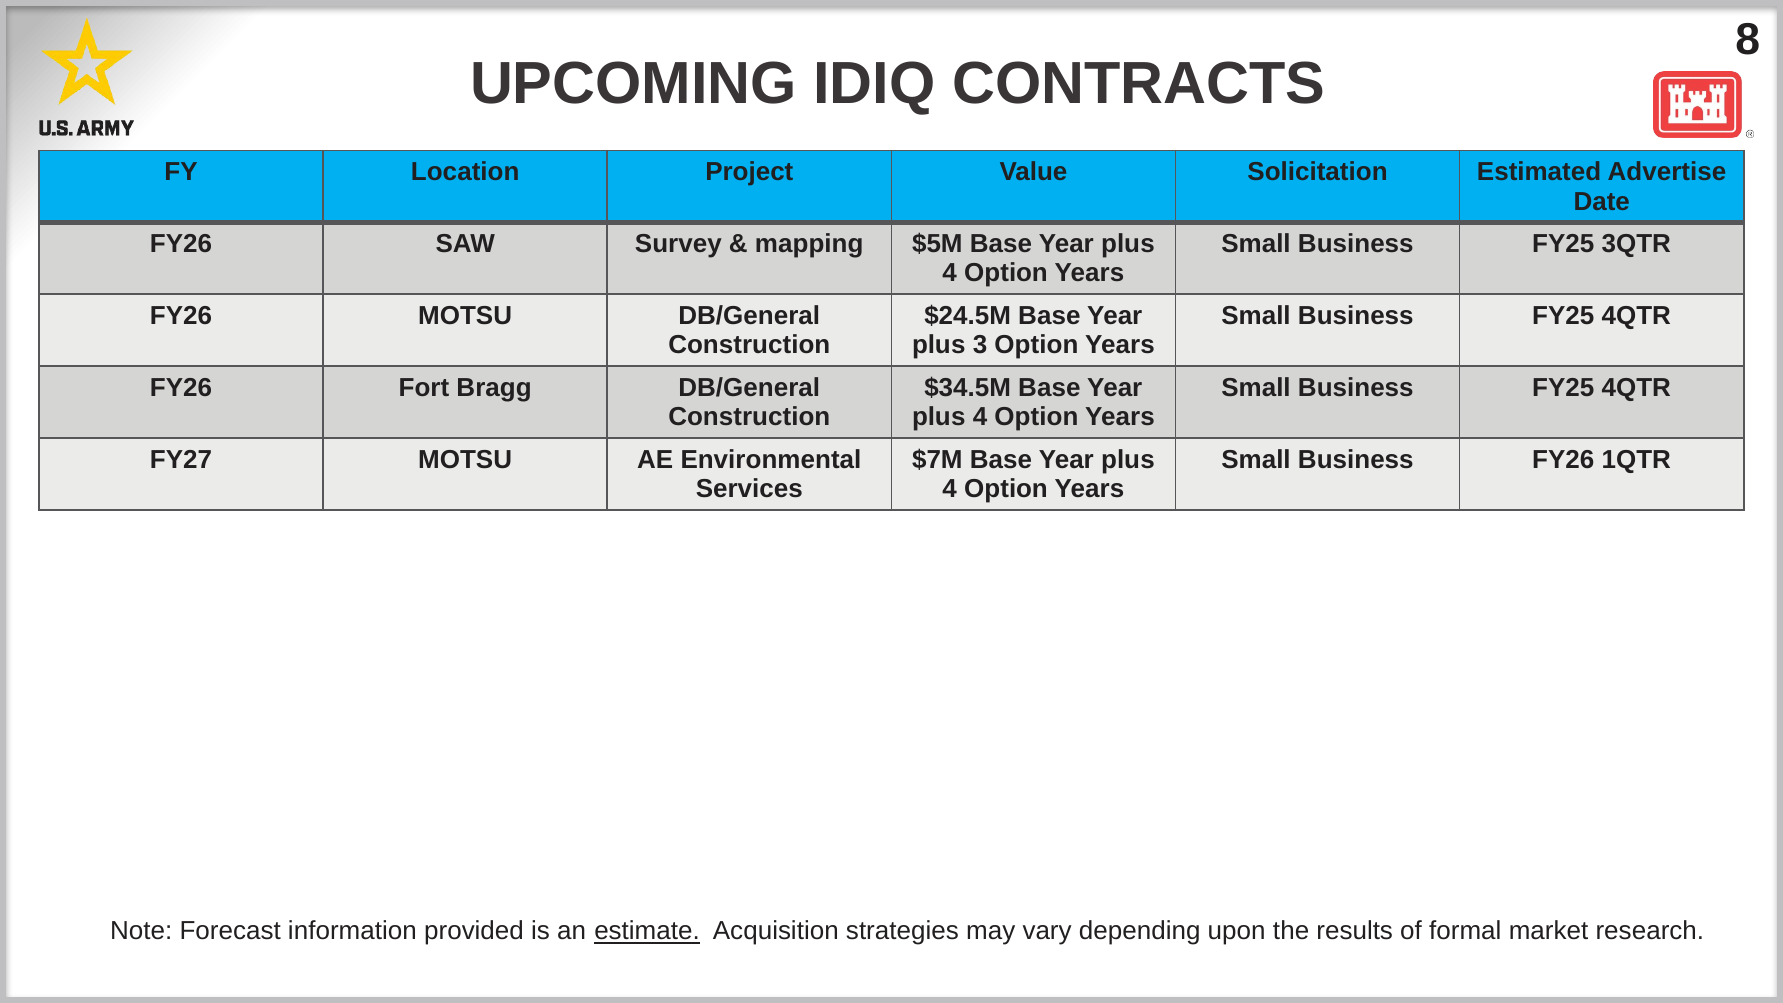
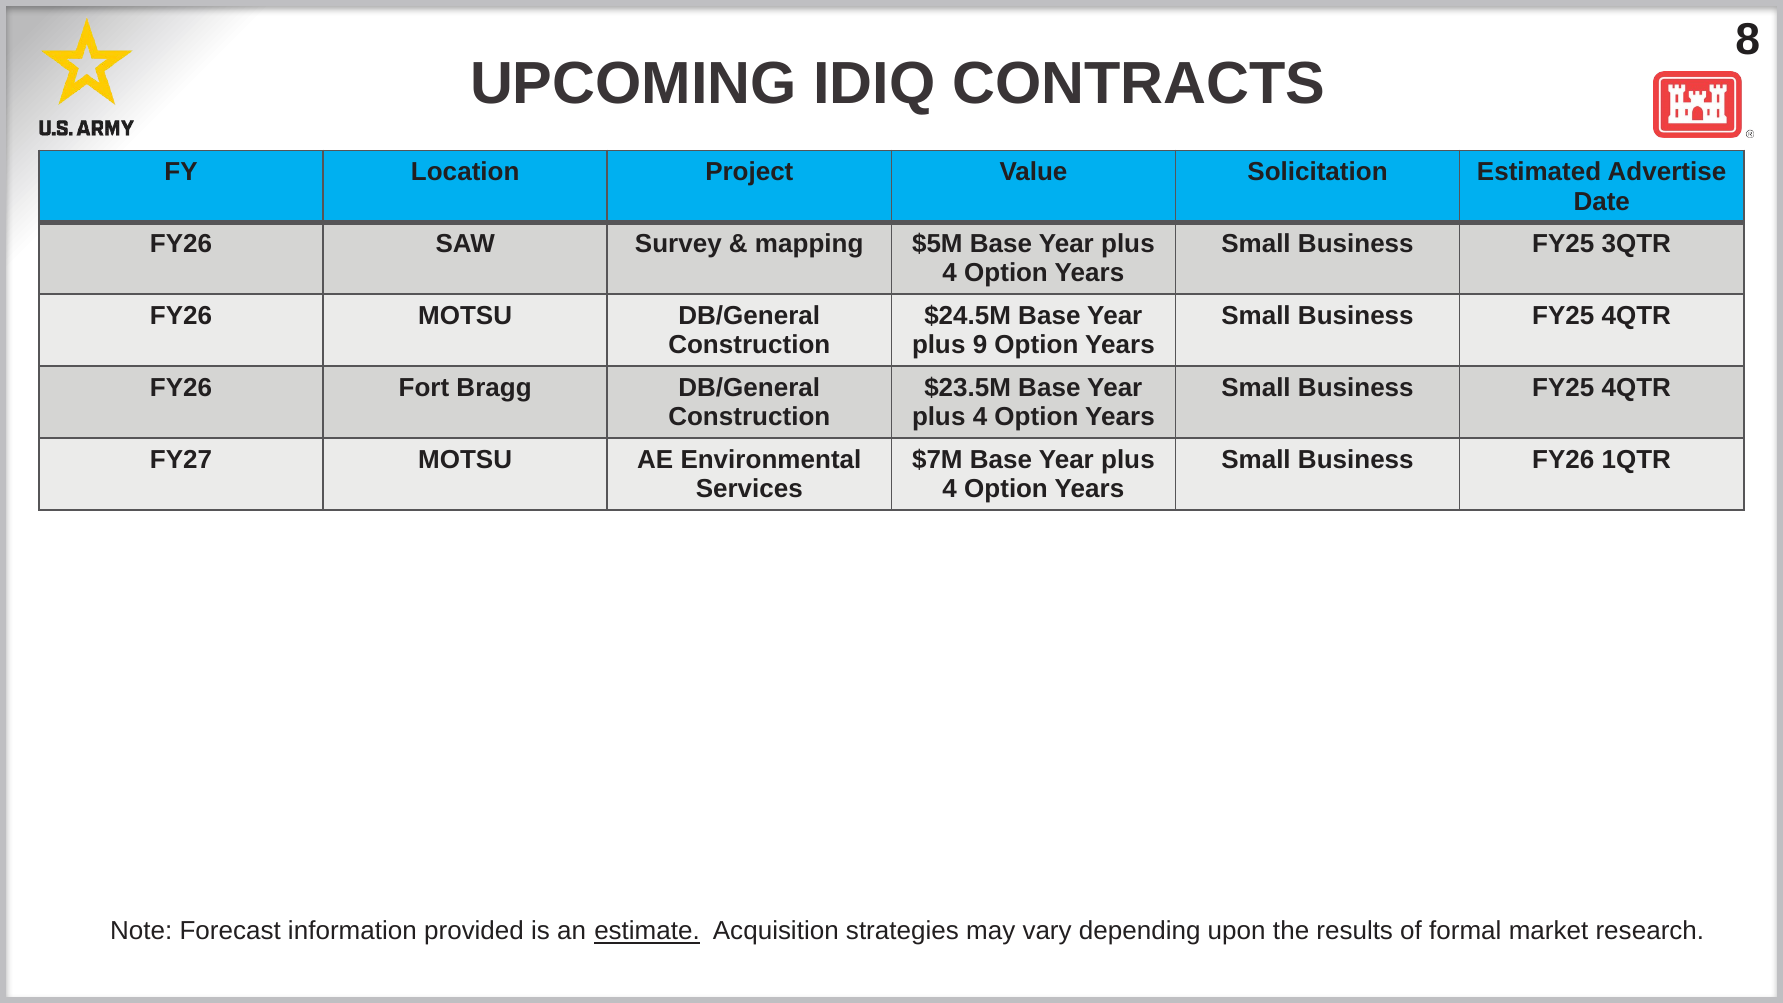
3: 3 -> 9 (980, 345)
$34.5M: $34.5M -> $23.5M (968, 388)
